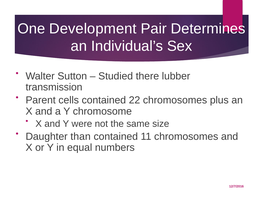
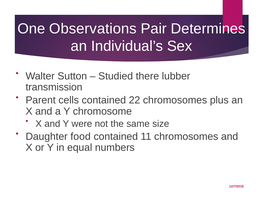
Development: Development -> Observations (93, 29)
than: than -> food (81, 137)
